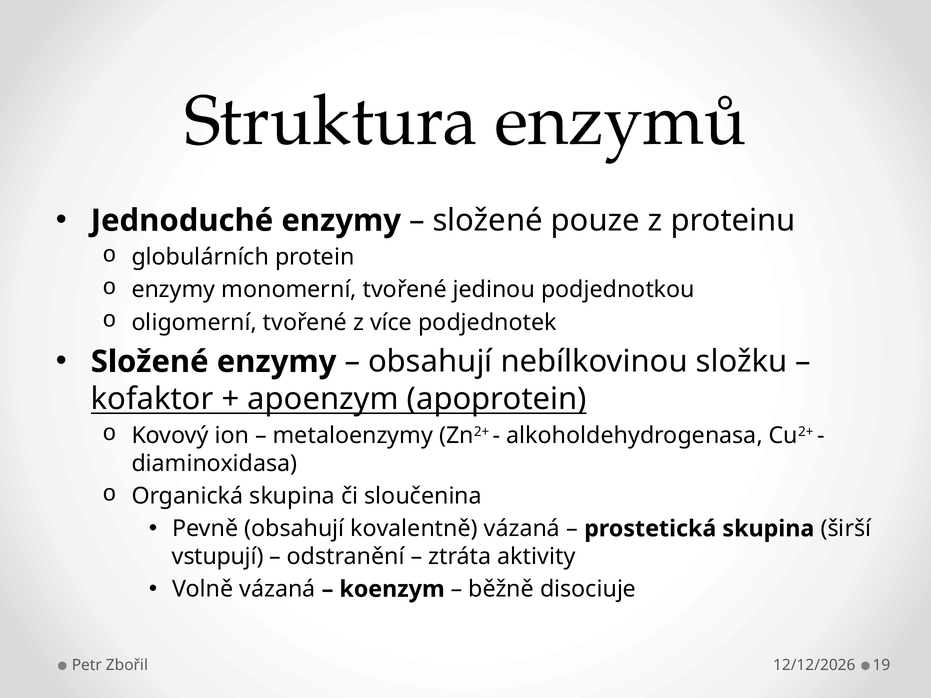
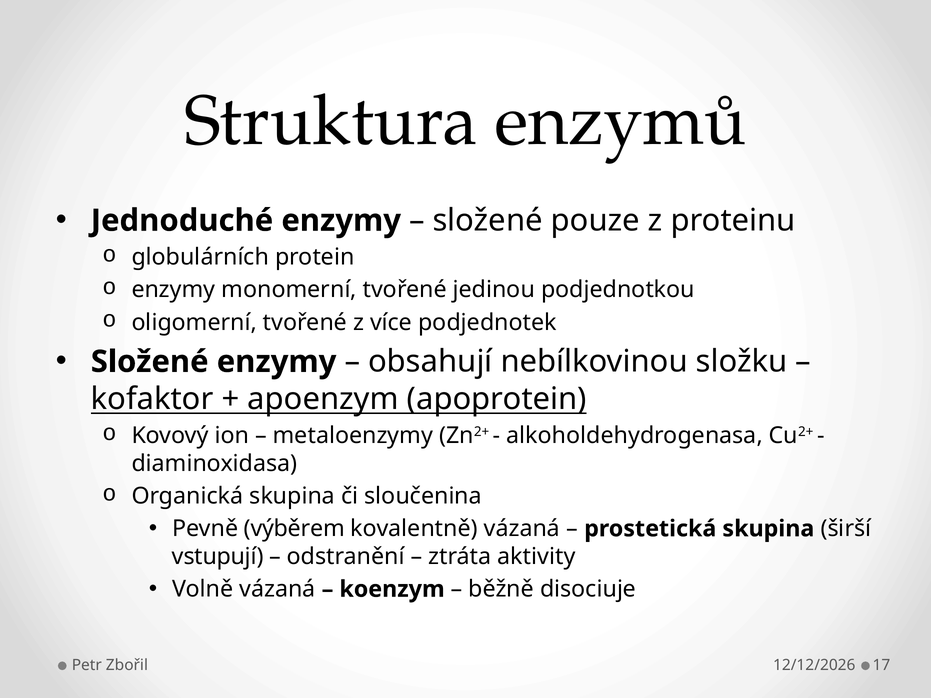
Pevně obsahují: obsahují -> výběrem (294, 529)
19: 19 -> 17 (881, 666)
